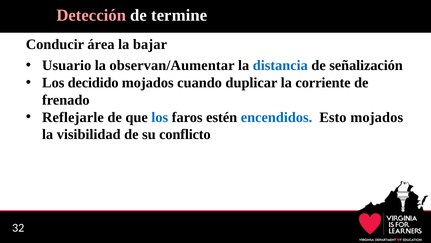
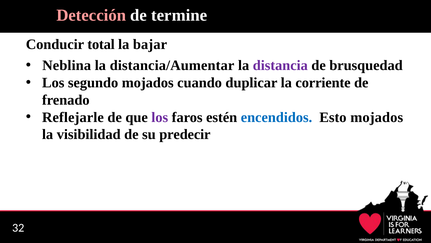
área: área -> total (101, 44)
Usuario: Usuario -> Neblina (67, 65)
observan/Aumentar: observan/Aumentar -> distancia/Aumentar (172, 65)
distancia colour: blue -> purple (280, 65)
señalización: señalización -> brusquedad (366, 65)
decidido: decidido -> segundo (93, 83)
los colour: blue -> purple (160, 117)
conflicto: conflicto -> predecir (185, 134)
